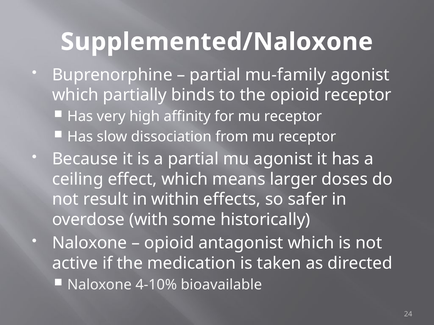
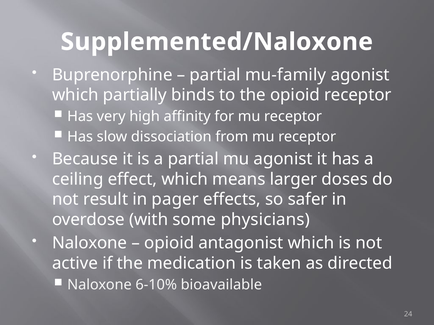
within: within -> pager (175, 200)
historically: historically -> physicians (265, 220)
4-10%: 4-10% -> 6-10% (156, 285)
